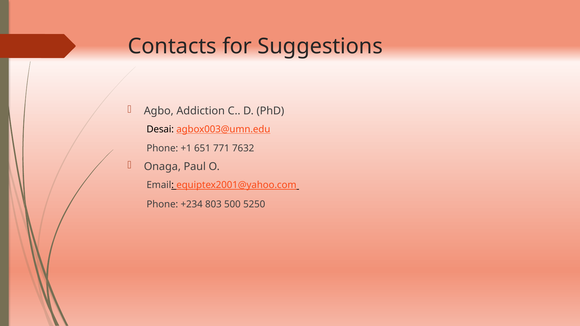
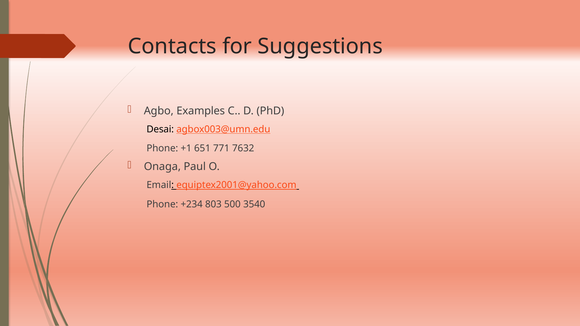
Addiction: Addiction -> Examples (201, 111)
5250: 5250 -> 3540 (254, 204)
